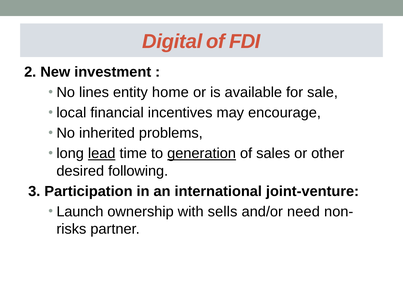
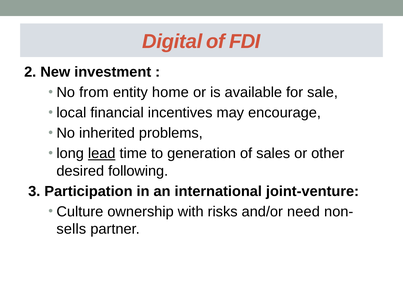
lines: lines -> from (94, 93)
generation underline: present -> none (202, 154)
Launch: Launch -> Culture (80, 212)
sells: sells -> risks (223, 212)
risks: risks -> sells (71, 229)
